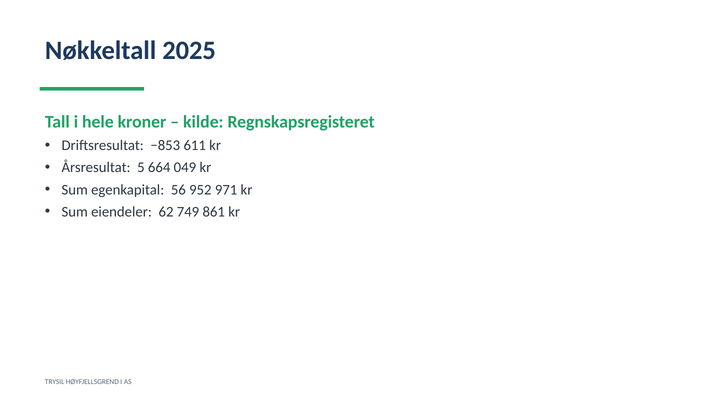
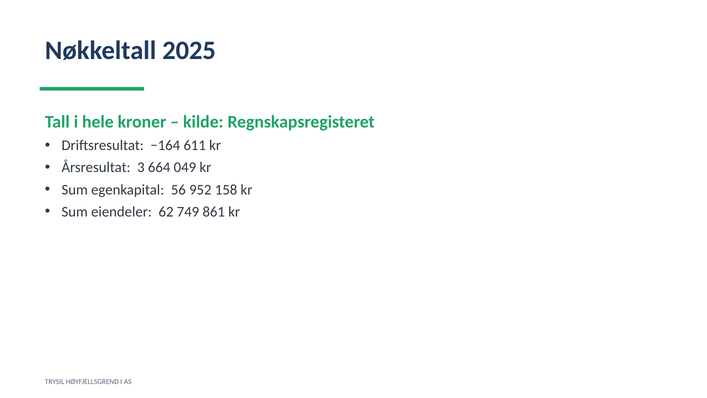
−853: −853 -> −164 (165, 145)
5: 5 -> 3 (141, 167)
971: 971 -> 158 (226, 190)
